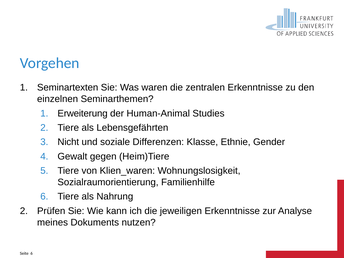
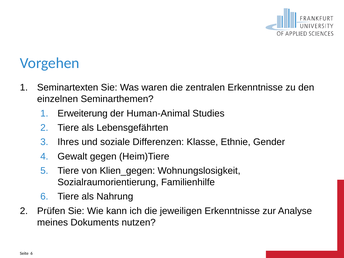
Nicht: Nicht -> Ihres (68, 142)
Klien_waren: Klien_waren -> Klien_gegen (127, 171)
